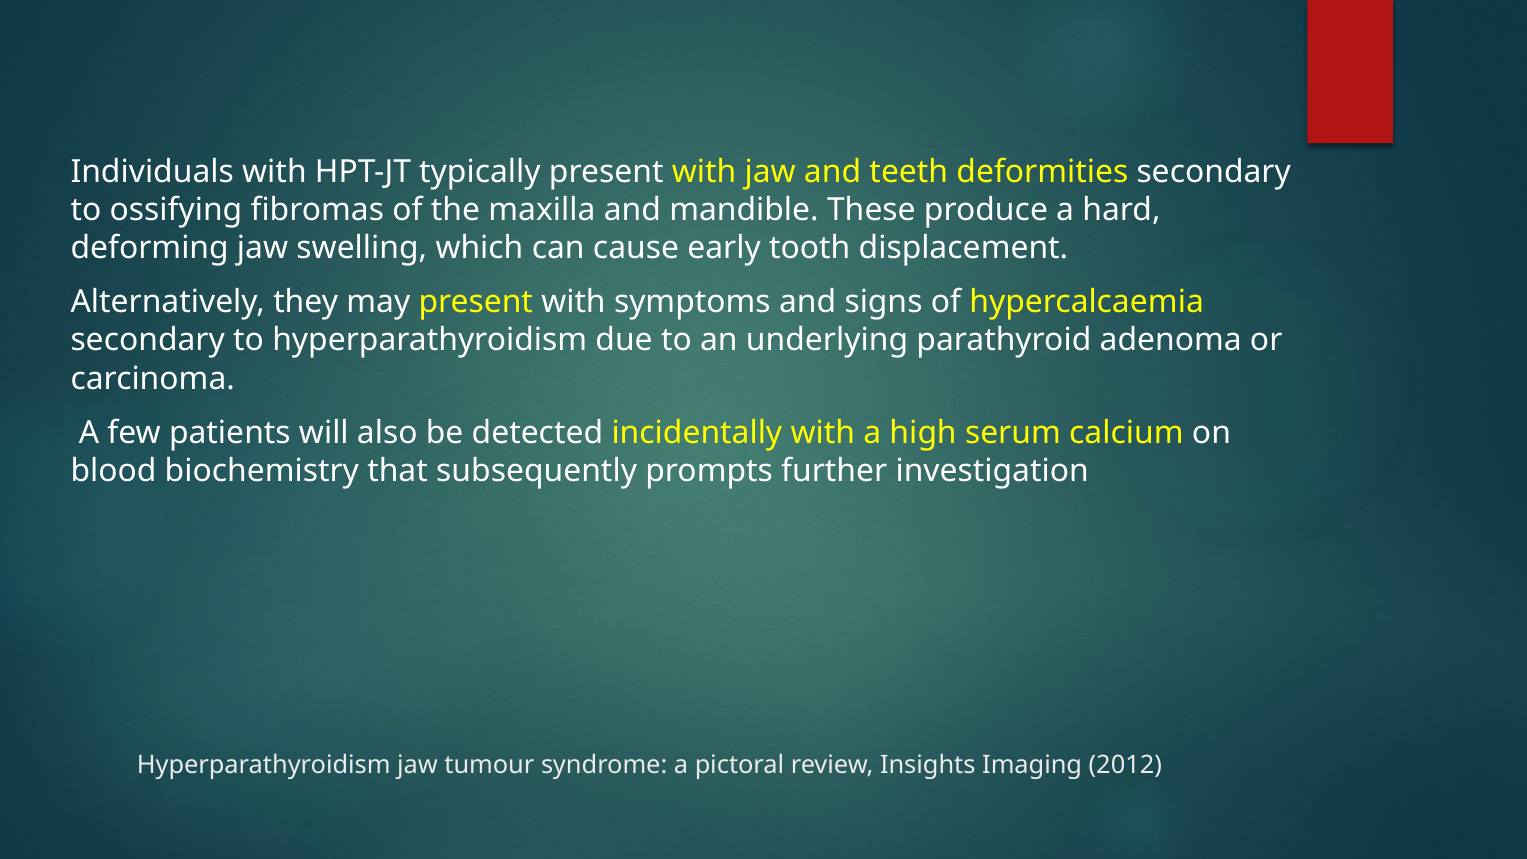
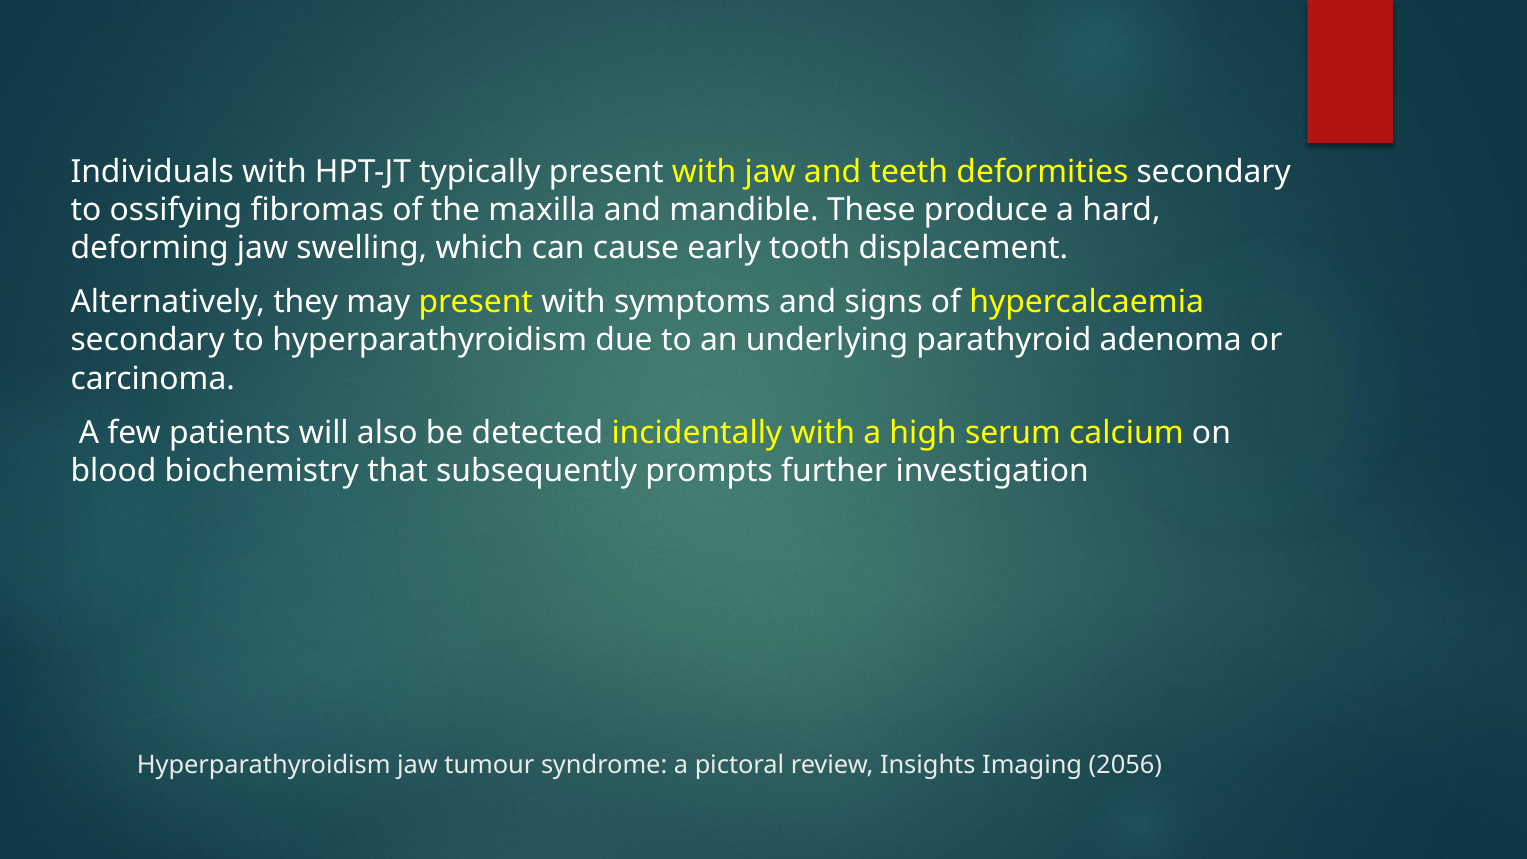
2012: 2012 -> 2056 (1125, 765)
